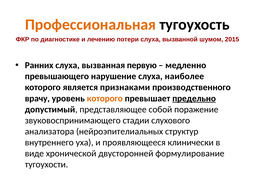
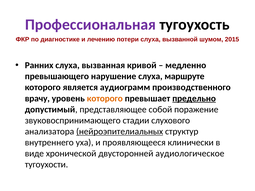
Профессиональная colour: orange -> purple (91, 25)
первую: первую -> кривой (142, 65)
наиболее: наиболее -> маршруте (184, 76)
признаками: признаками -> аудиограмм (125, 87)
нейроэпителиальных underline: none -> present (120, 132)
формулирование: формулирование -> аудиологическое (190, 154)
